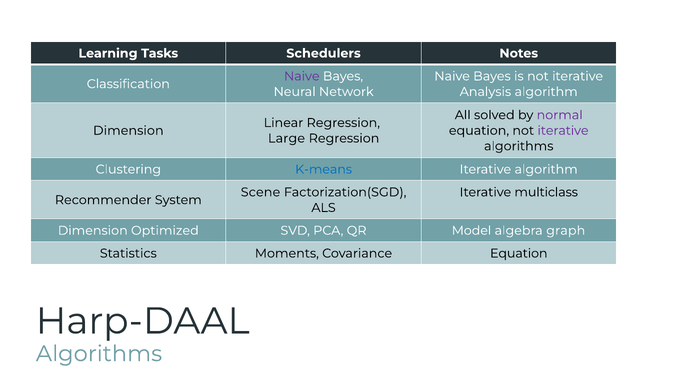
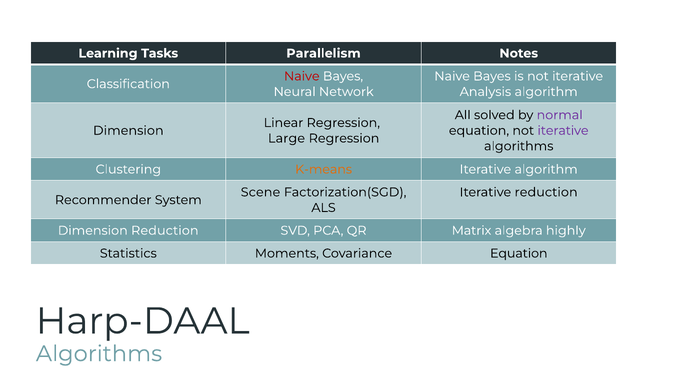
Schedulers: Schedulers -> Parallelism (323, 53)
Naive colour: purple -> red (302, 76)
K-means colour: blue -> orange (324, 169)
Iterative multiclass: multiclass -> reduction (546, 192)
Dimension Optimized: Optimized -> Reduction (165, 230)
Model: Model -> Matrix (472, 230)
graph: graph -> highly (566, 230)
